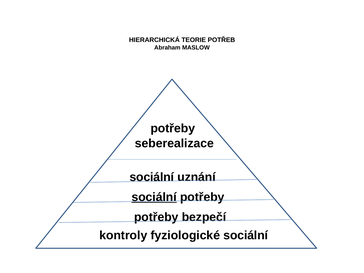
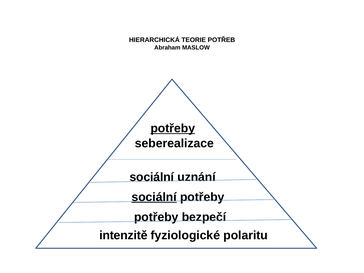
potřeby underline: none -> present (173, 128)
kontroly: kontroly -> intenzitě (123, 235)
fyziologické sociální: sociální -> polaritu (246, 235)
